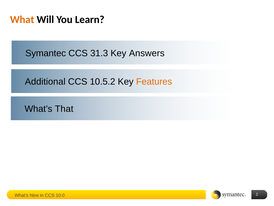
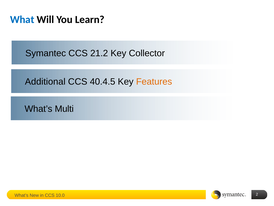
What colour: orange -> blue (22, 20)
31.3: 31.3 -> 21.2 (99, 53)
Answers: Answers -> Collector (147, 53)
10.5.2: 10.5.2 -> 40.4.5 (103, 82)
That: That -> Multi (64, 109)
